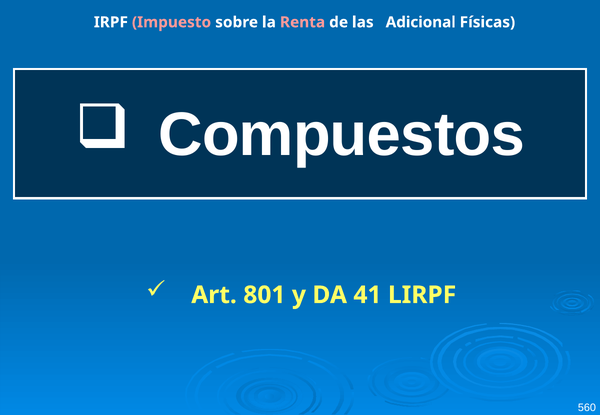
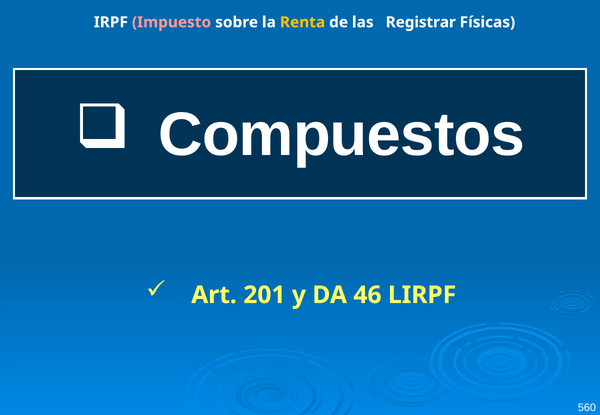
Renta colour: pink -> yellow (303, 22)
Adicional: Adicional -> Registrar (421, 22)
801: 801 -> 201 (264, 295)
41: 41 -> 46 (367, 295)
